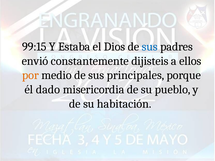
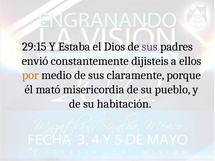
99:15: 99:15 -> 29:15 (34, 47)
sus colour: blue -> purple (150, 47)
principales: principales -> claramente (136, 75)
dado: dado -> mató (48, 90)
